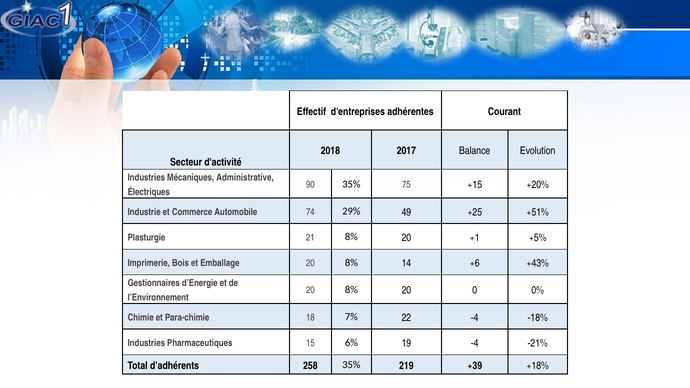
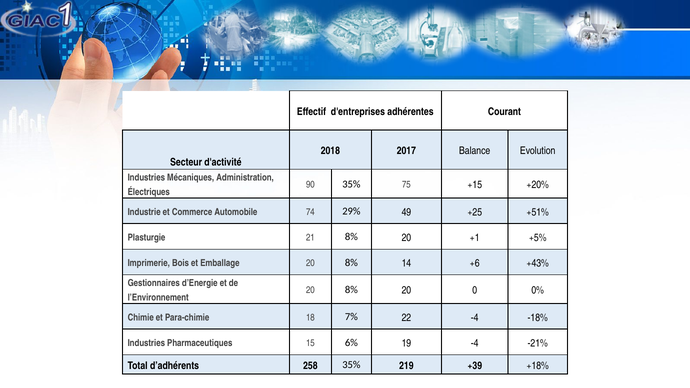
Administrative: Administrative -> Administration (245, 178)
